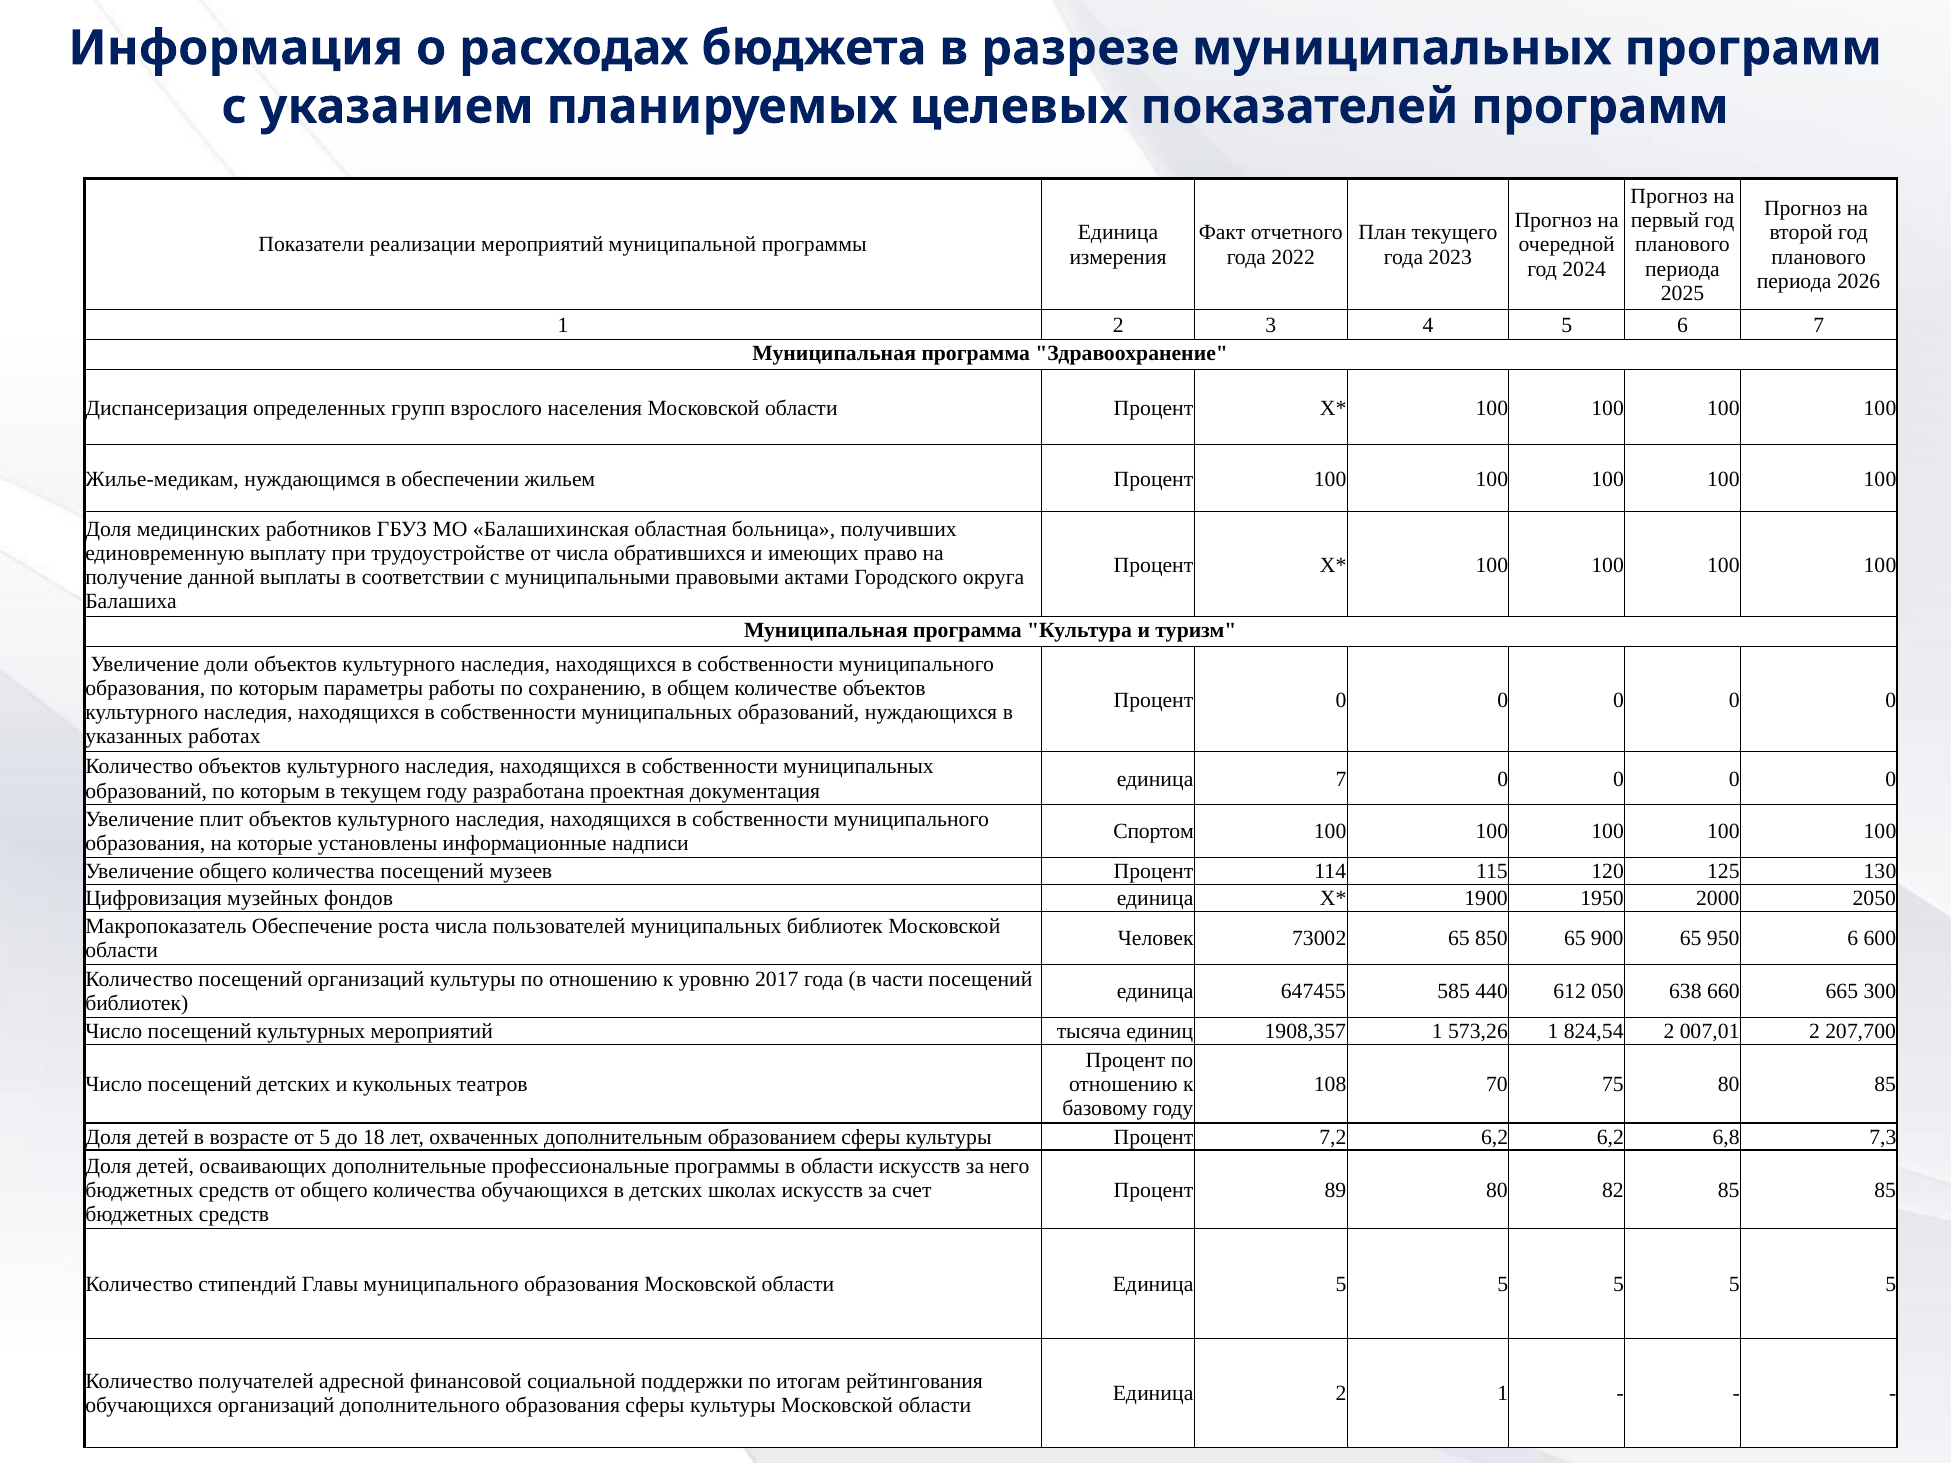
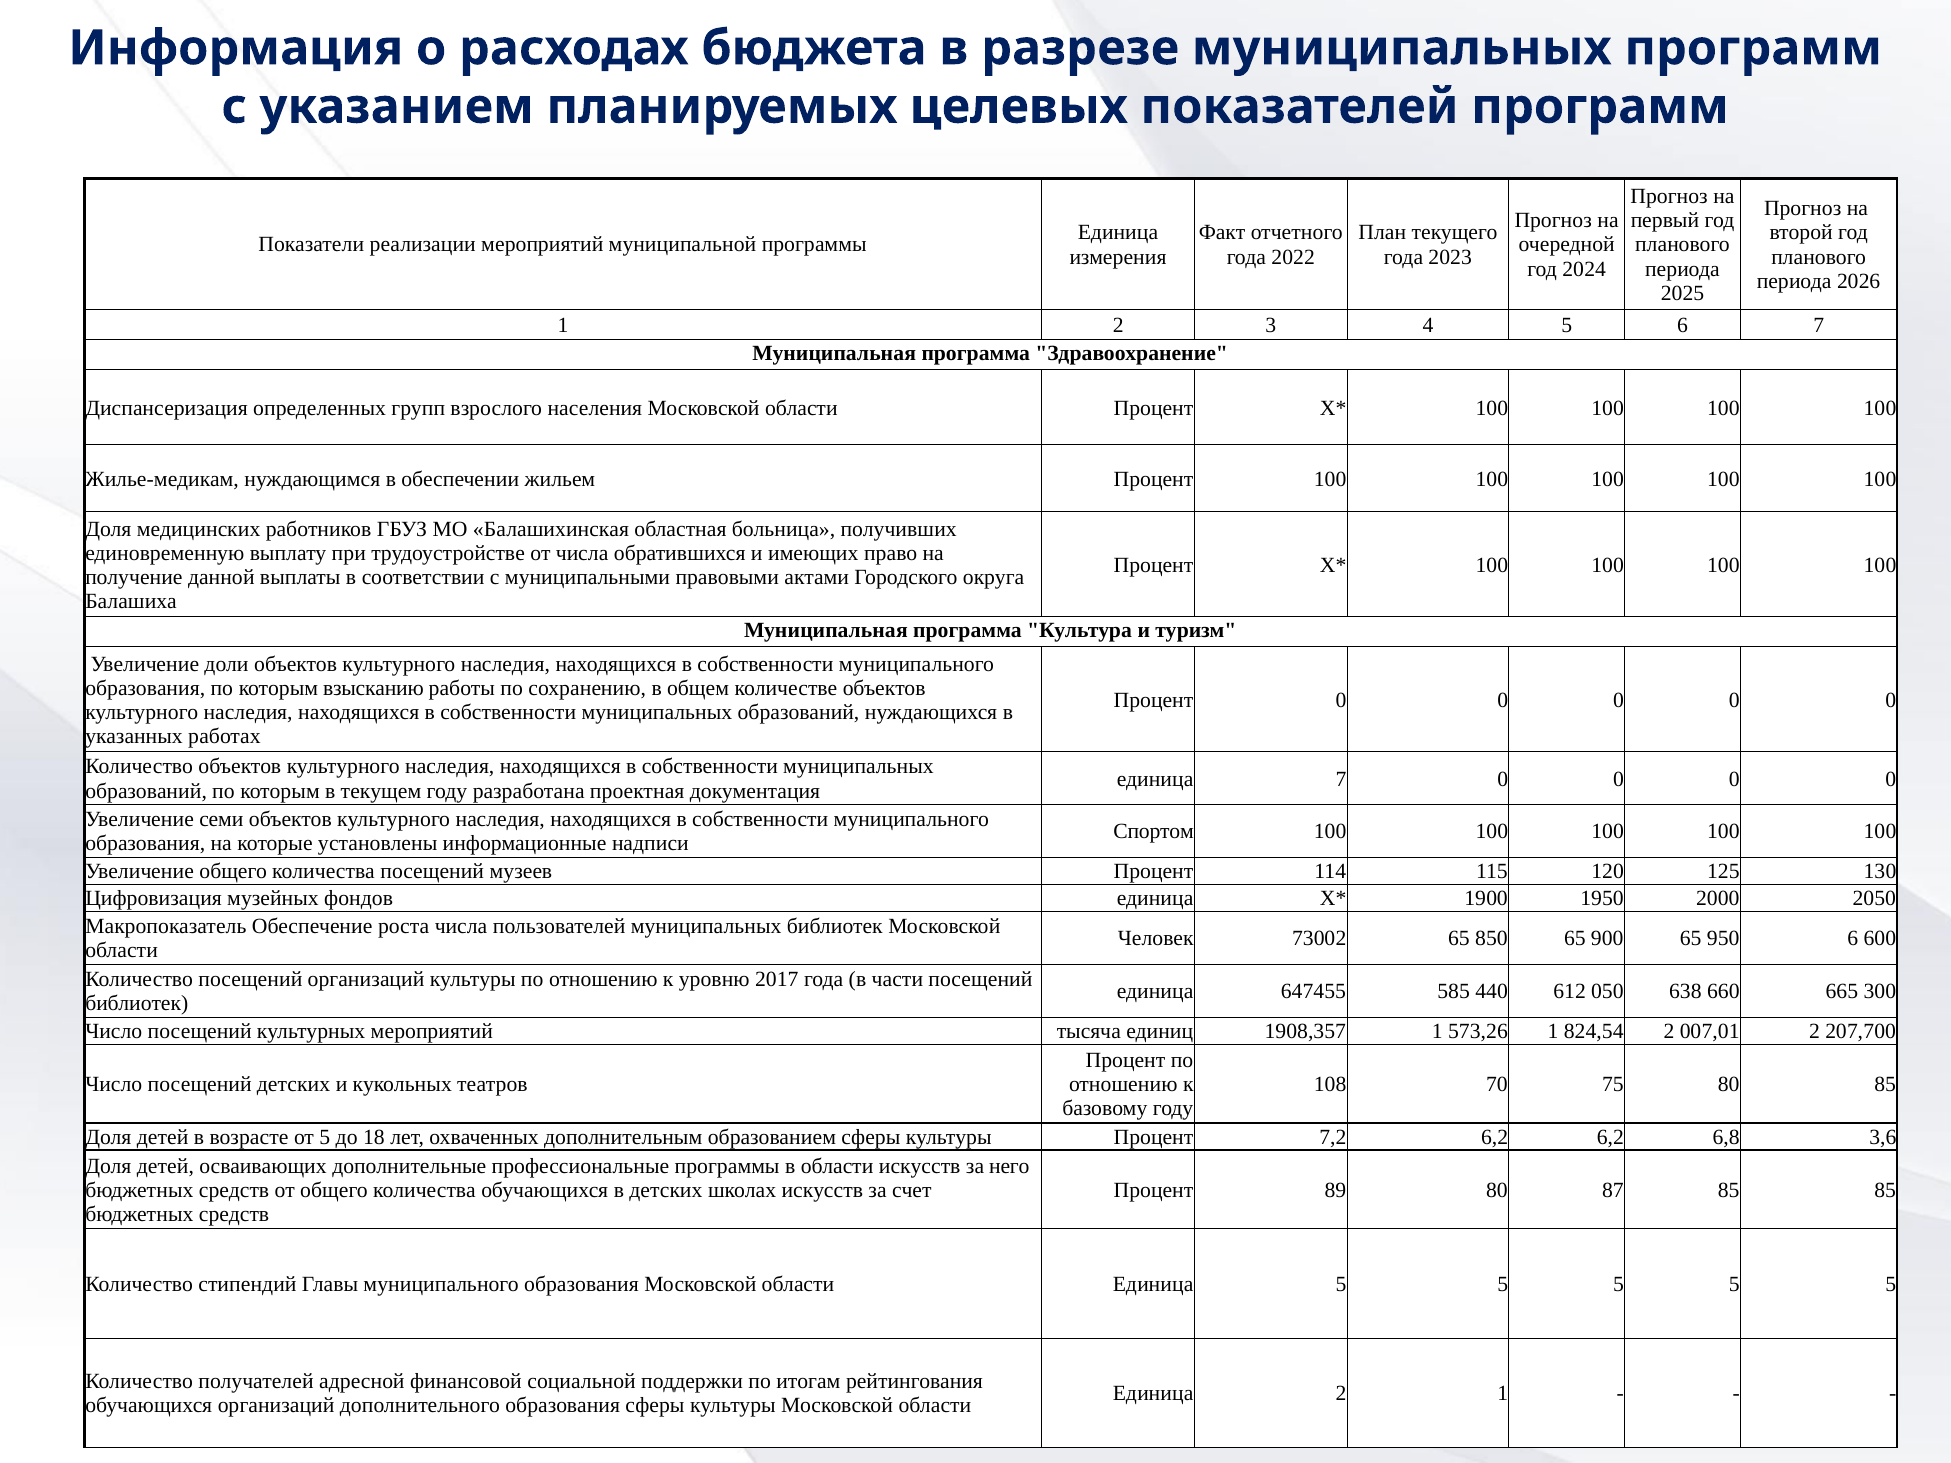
параметры: параметры -> взысканию (373, 688)
плит: плит -> семи (221, 820)
7,3: 7,3 -> 3,6 (1883, 1137)
82: 82 -> 87 (1613, 1190)
